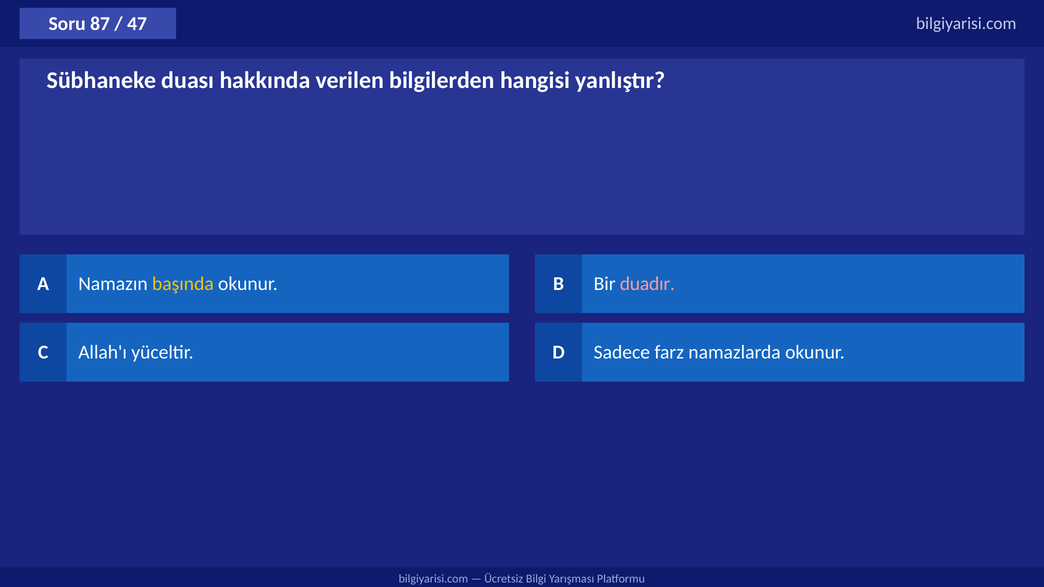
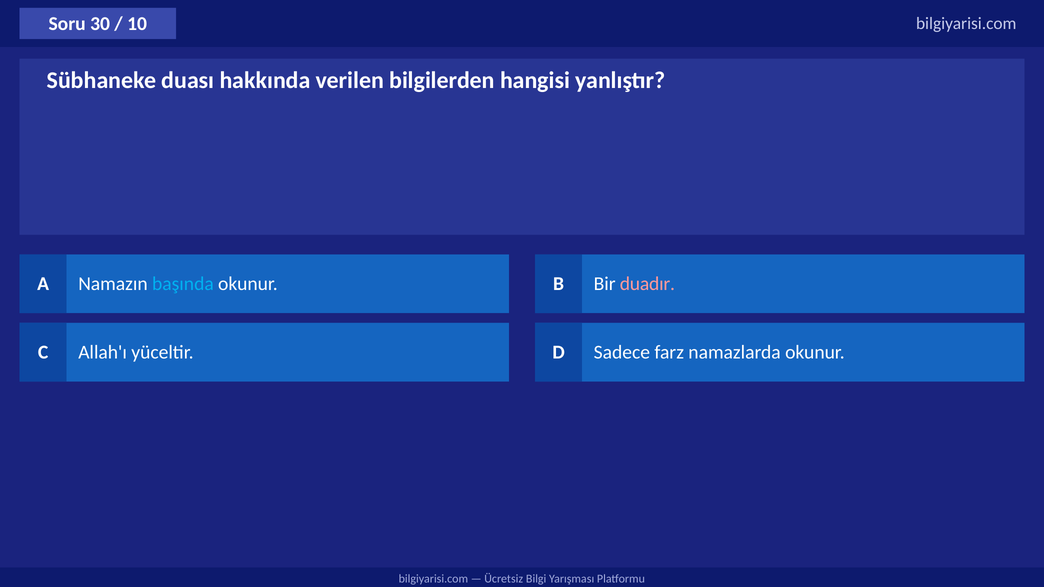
87: 87 -> 30 (100, 24)
47: 47 -> 10 (137, 24)
başında colour: yellow -> light blue (183, 284)
